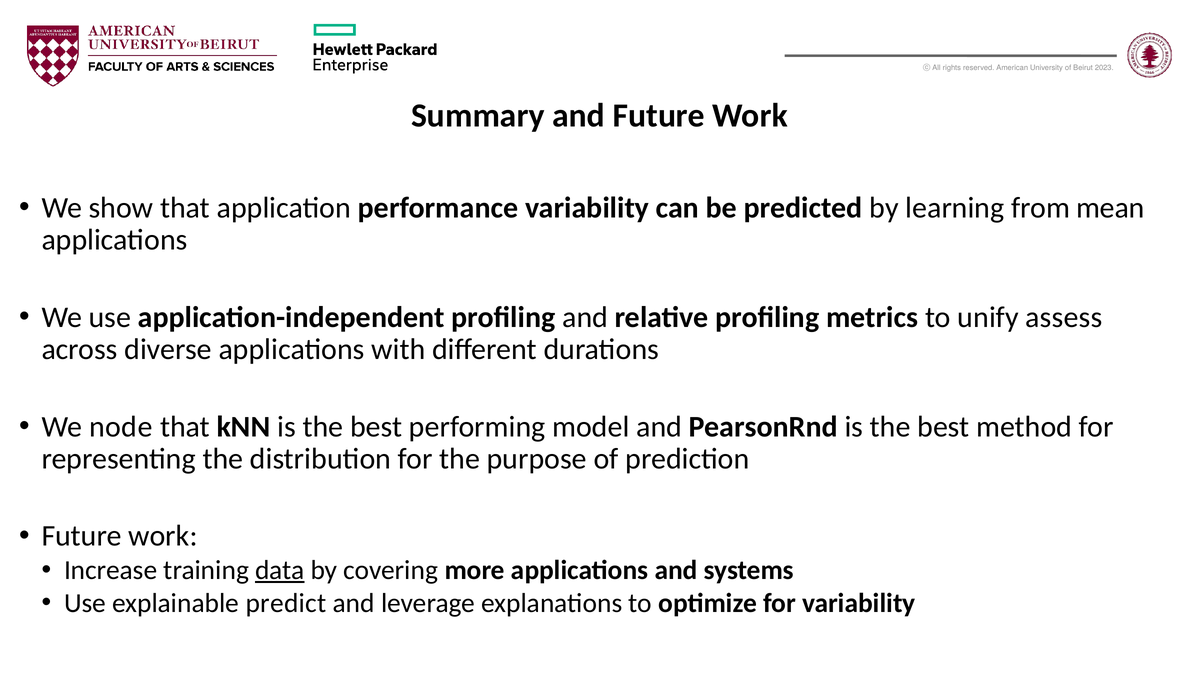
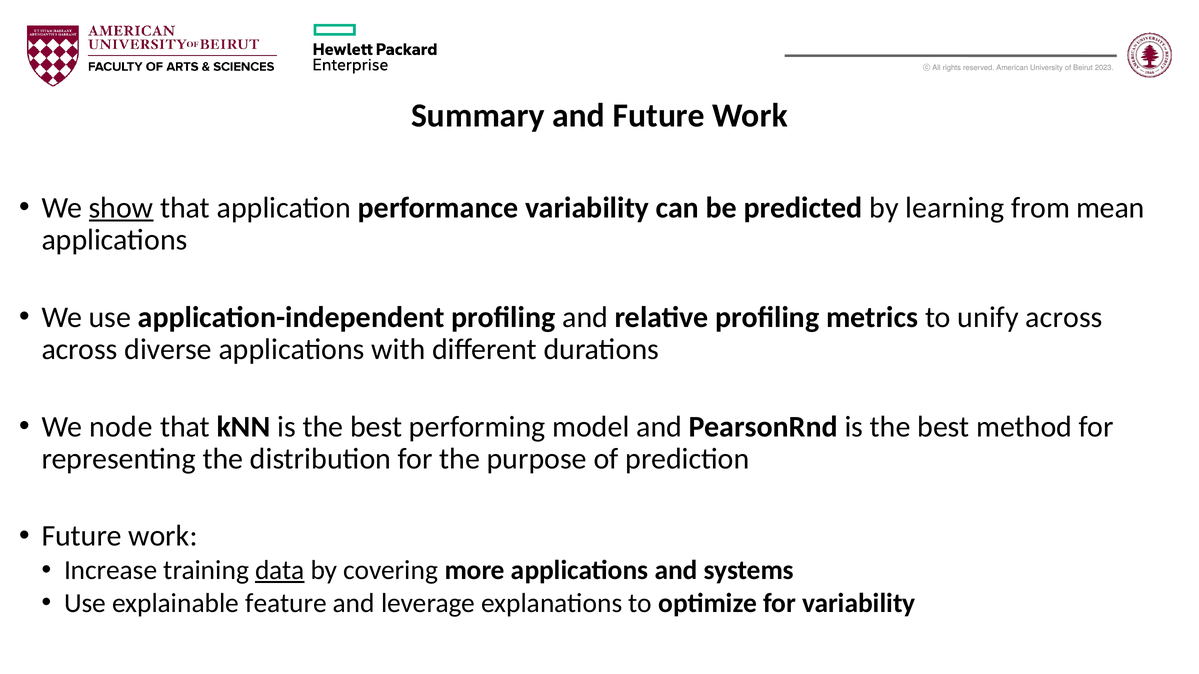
show underline: none -> present (121, 208)
unify assess: assess -> across (1064, 317)
predict: predict -> feature (286, 603)
